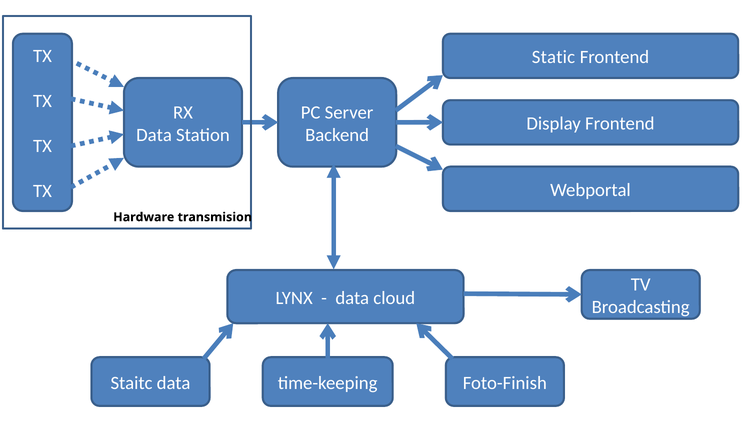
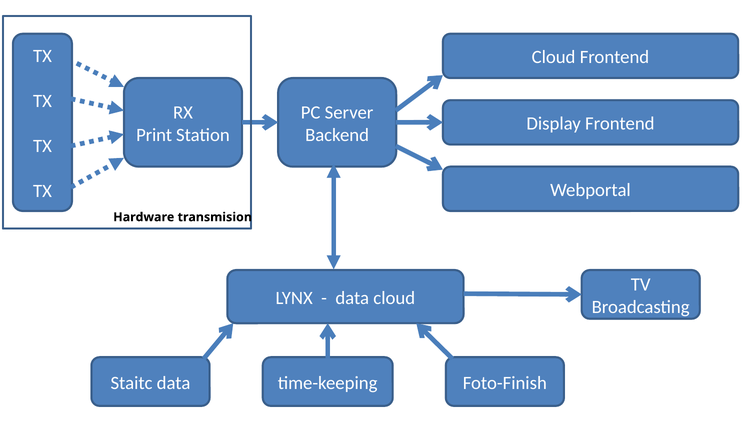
Static: Static -> Cloud (554, 57)
Data: Data -> Print (154, 135)
